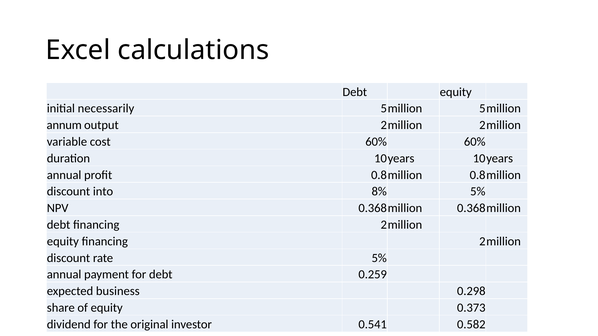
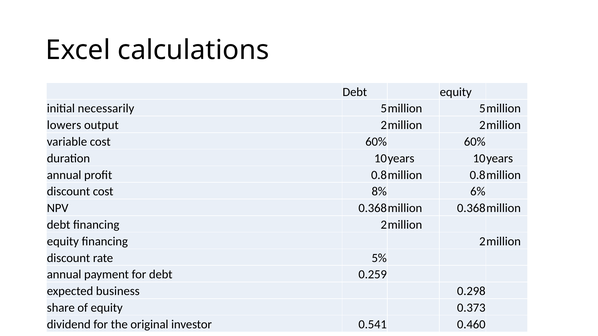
annum: annum -> lowers (64, 125)
discount into: into -> cost (103, 192)
8% 5%: 5% -> 6% (478, 192)
0.582: 0.582 -> 0.460 (471, 325)
